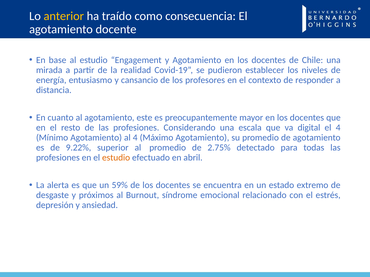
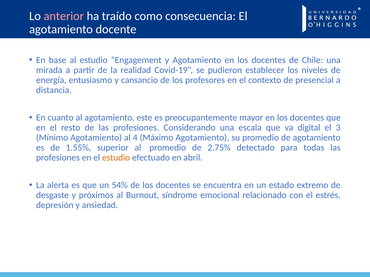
anterior colour: yellow -> pink (64, 16)
responder: responder -> presencial (315, 80)
el 4: 4 -> 3 (338, 128)
9.22%: 9.22% -> 1.55% (78, 148)
59%: 59% -> 54% (120, 185)
